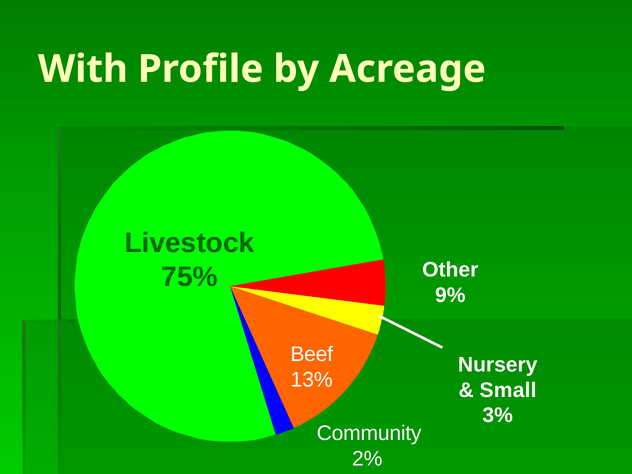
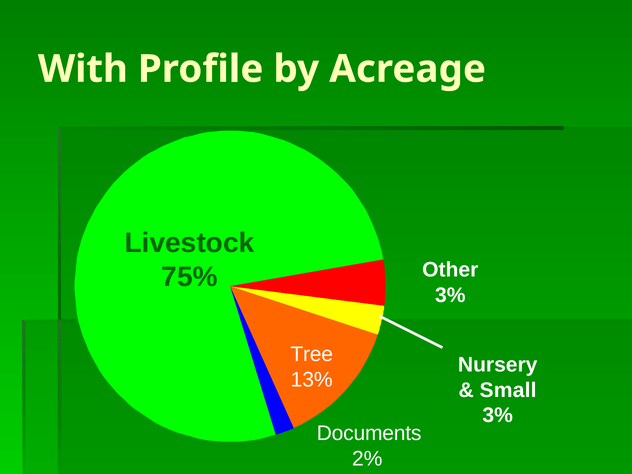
9%: 9% -> 3% (450, 295)
Beef: Beef -> Tree (312, 354)
Community: Community -> Documents (369, 433)
